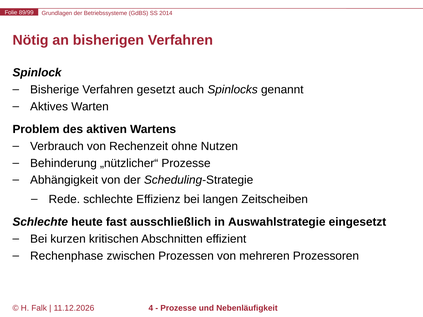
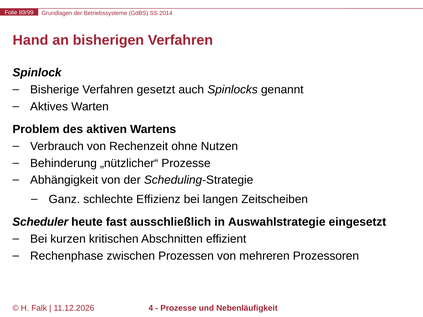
Nötig: Nötig -> Hand (30, 40)
Rede: Rede -> Ganz (64, 199)
Schlechte: Schlechte -> Scheduler (40, 222)
